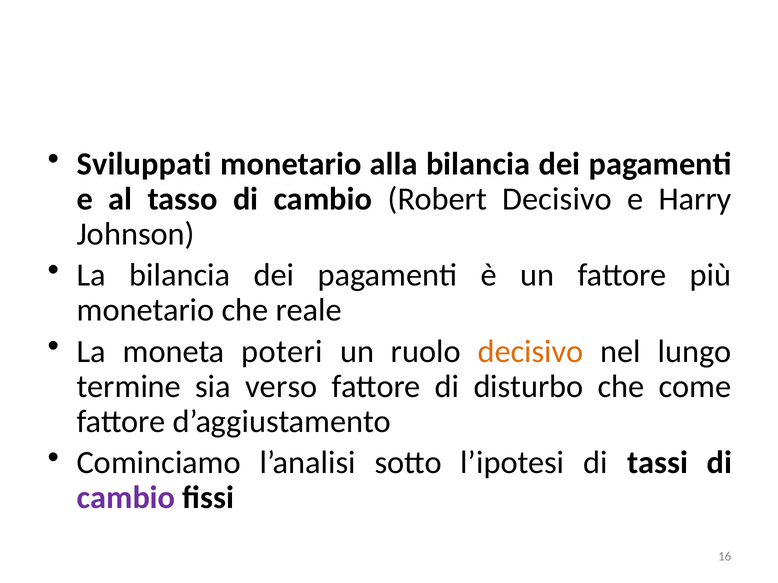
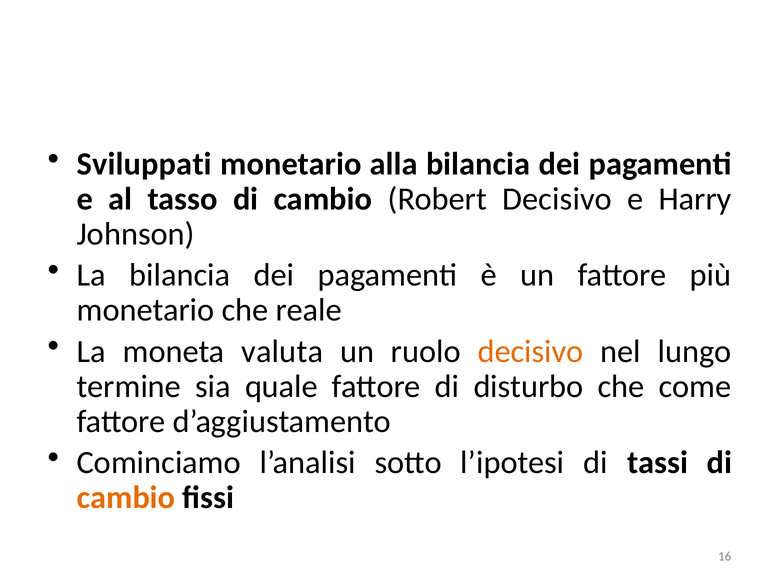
poteri: poteri -> valuta (282, 352)
verso: verso -> quale (281, 387)
cambio colour: purple -> orange (126, 498)
